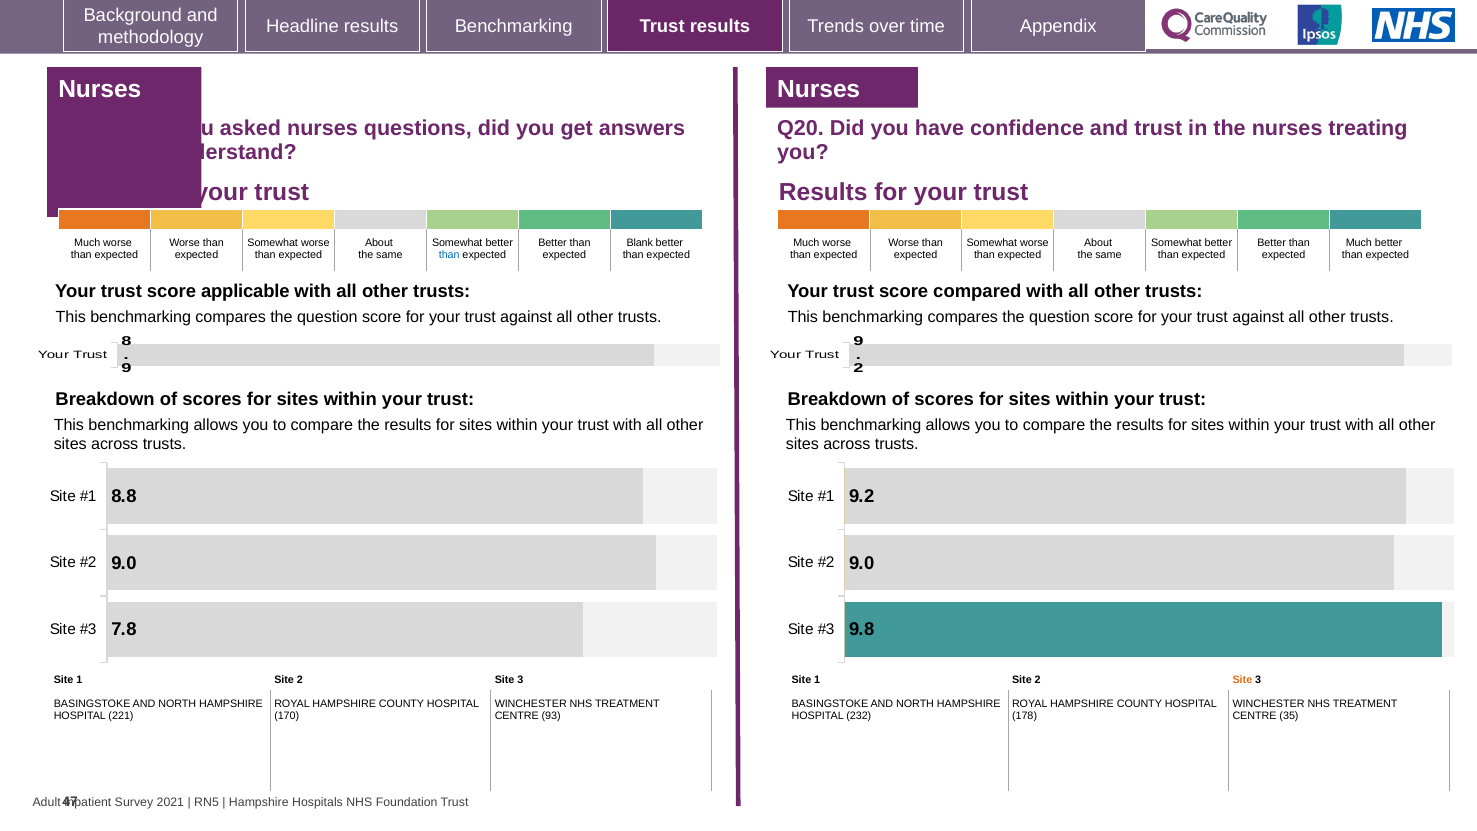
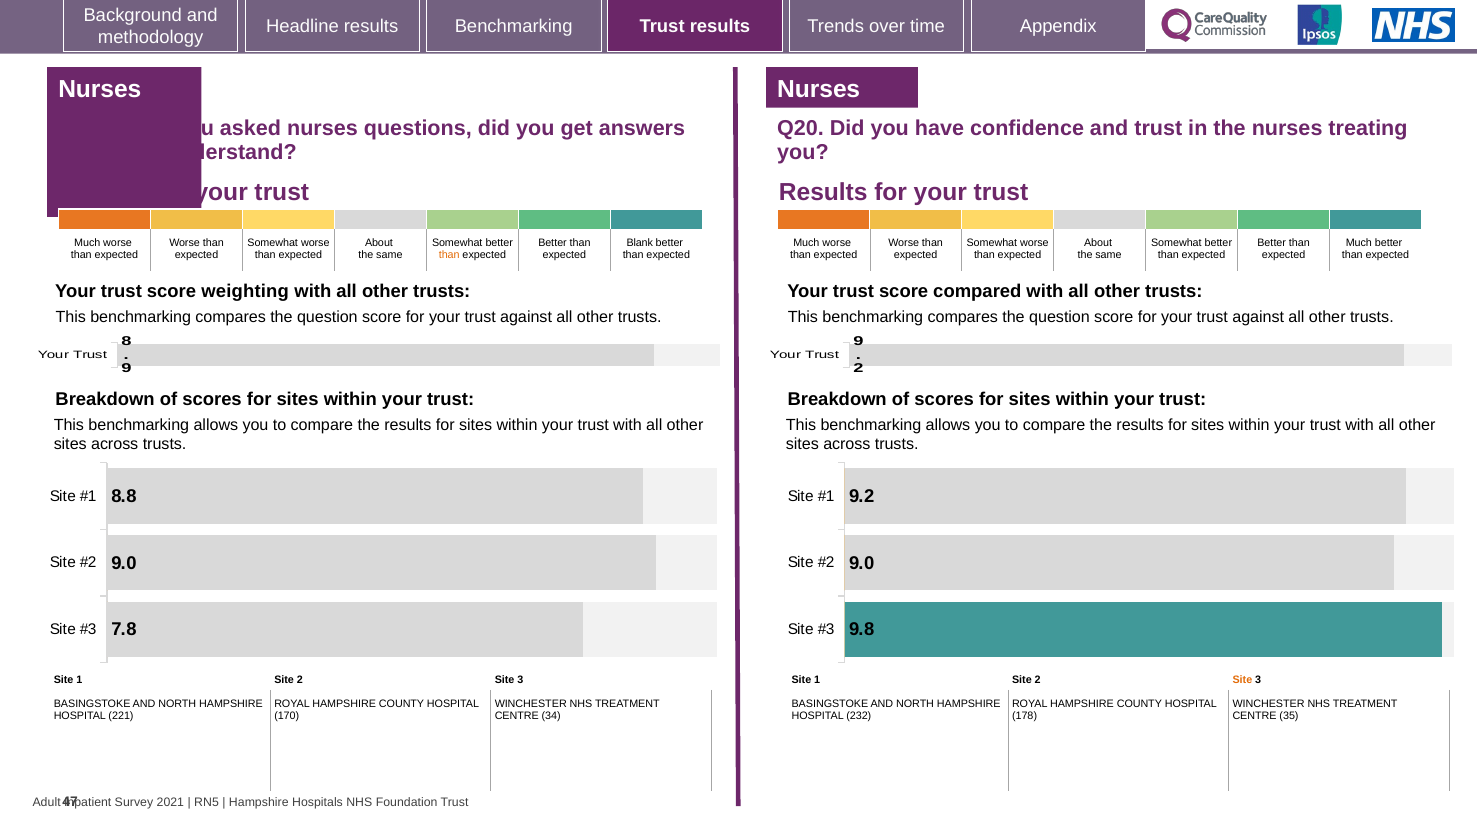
than colour: blue -> orange (449, 255)
applicable: applicable -> weighting (245, 291)
93: 93 -> 34 (551, 715)
